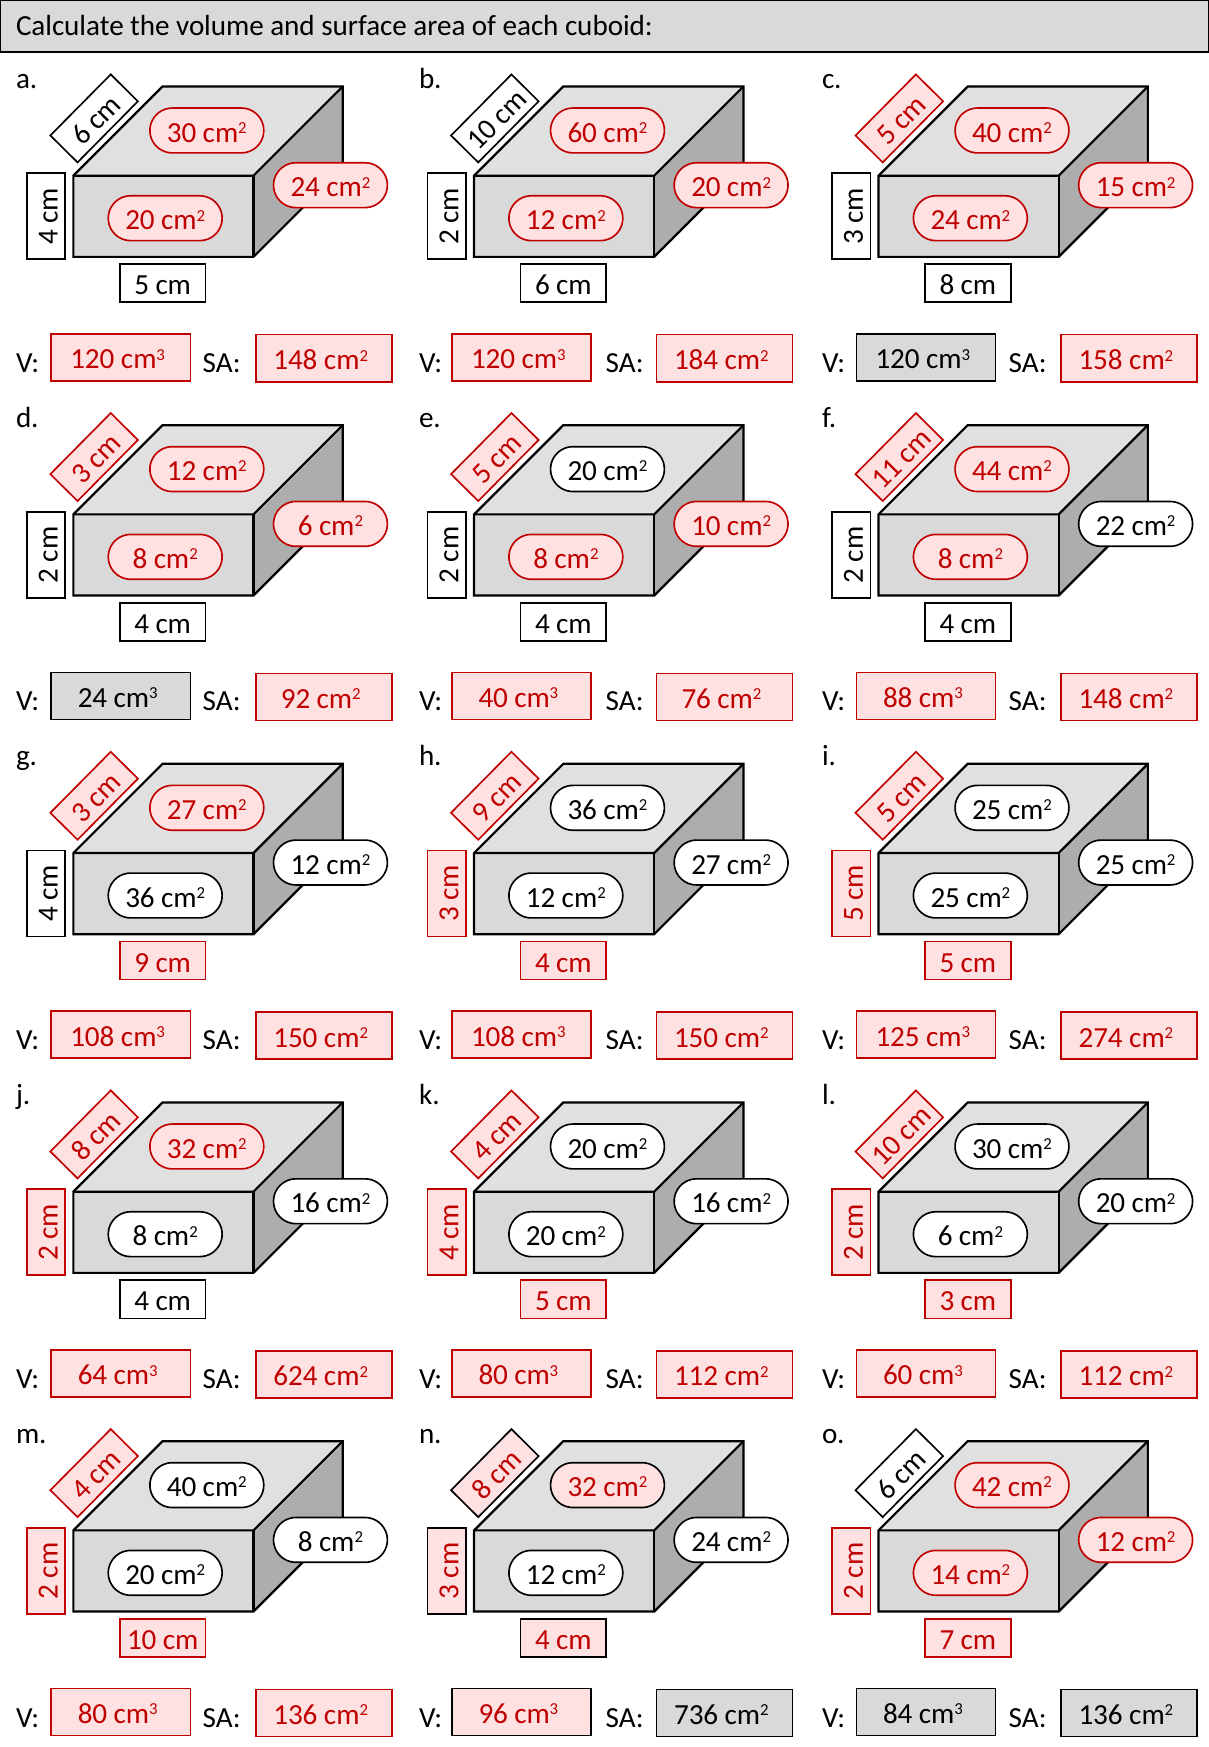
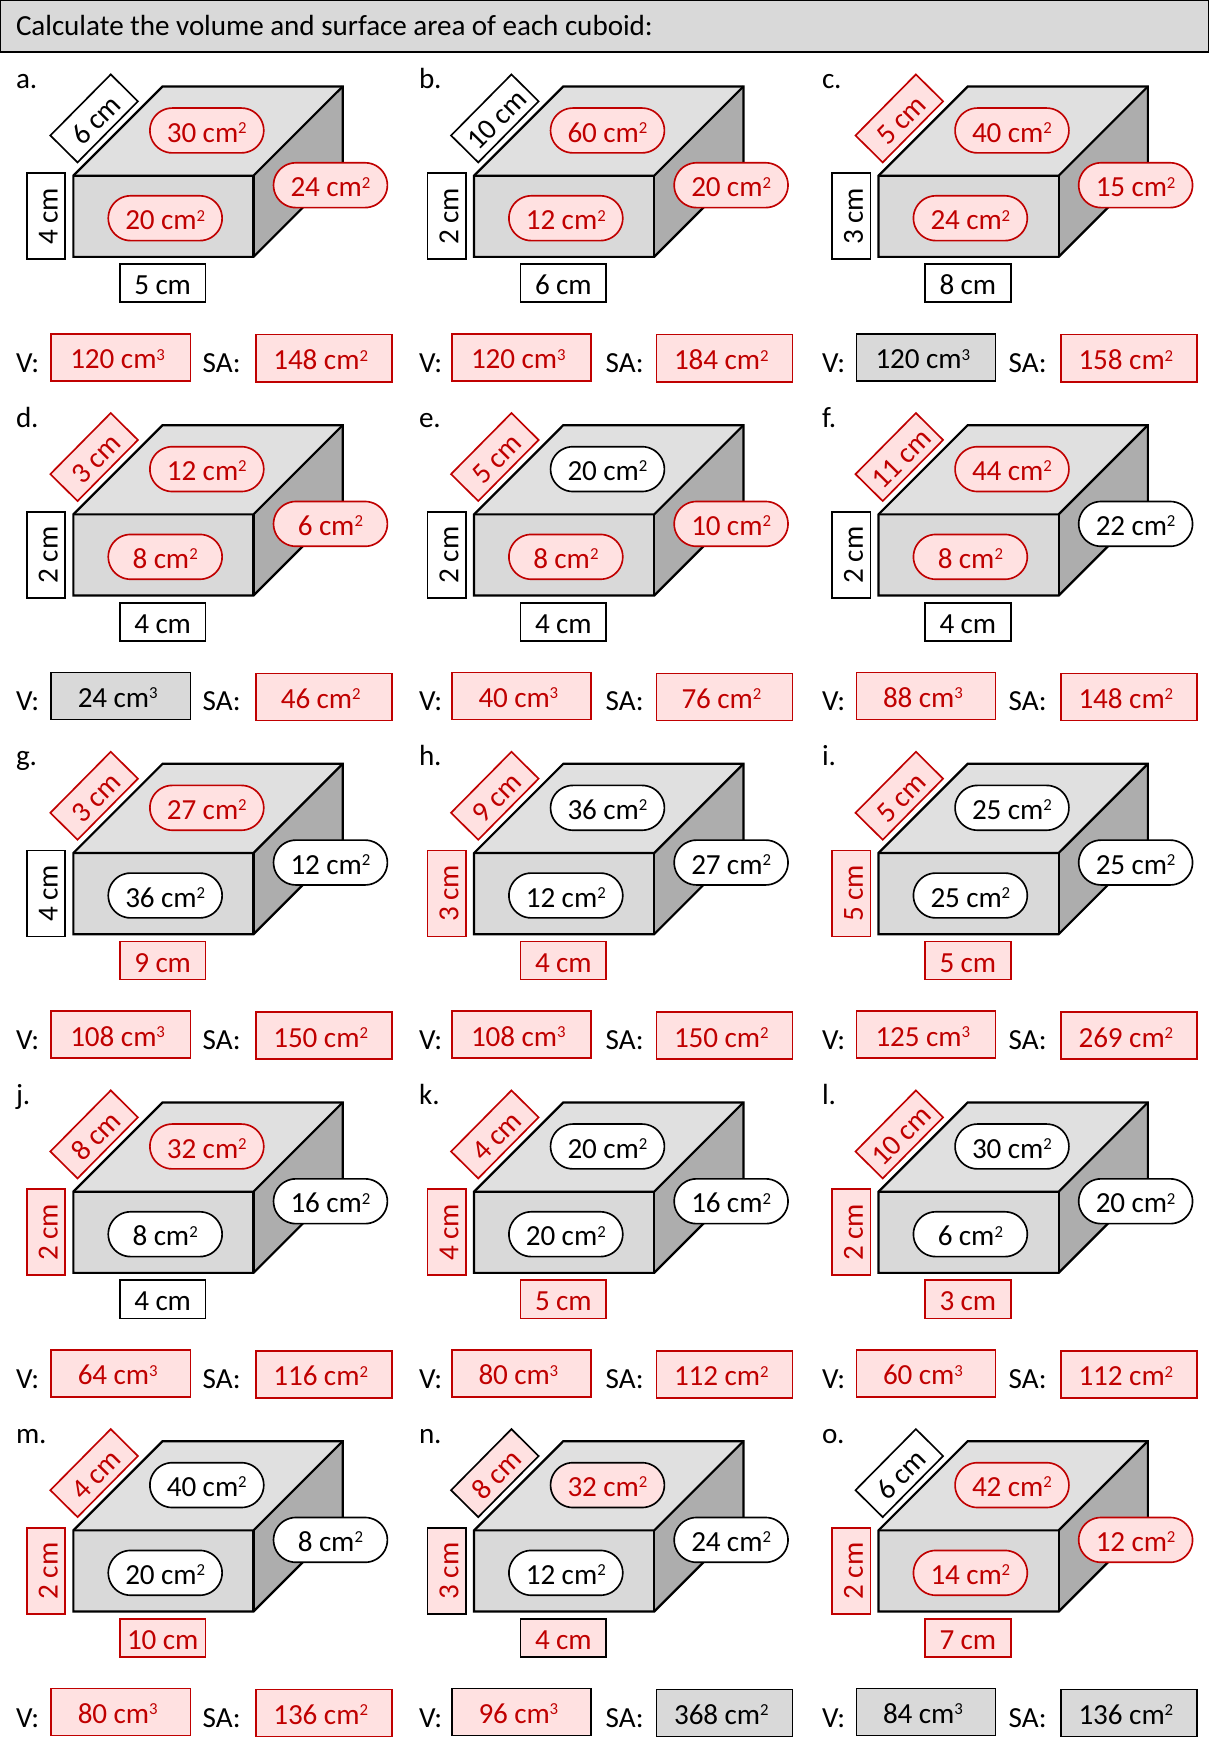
92: 92 -> 46 (296, 699)
274: 274 -> 269 (1101, 1037)
624: 624 -> 116 (296, 1376)
736: 736 -> 368 (696, 1714)
